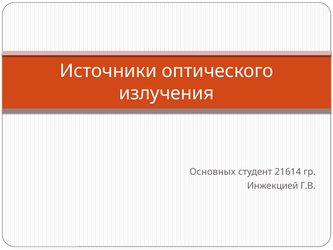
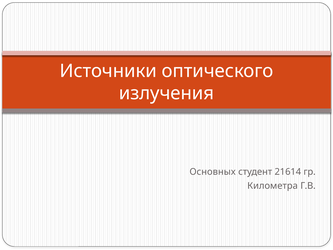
Инжекцией: Инжекцией -> Километра (273, 186)
